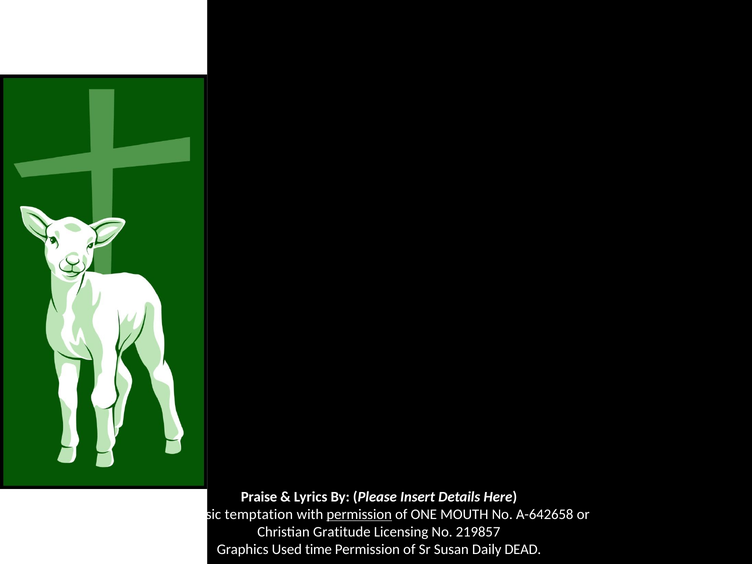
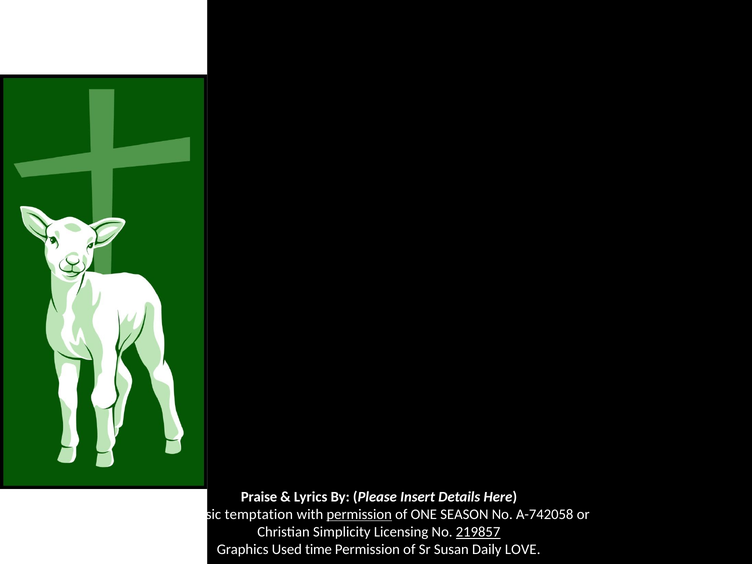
MOUTH: MOUTH -> SEASON (464, 514)
A-642658: A-642658 -> A-742058 (545, 514)
Gratitude: Gratitude -> Simplicity (342, 532)
219857 underline: none -> present (478, 532)
DEAD: DEAD -> LOVE (523, 550)
